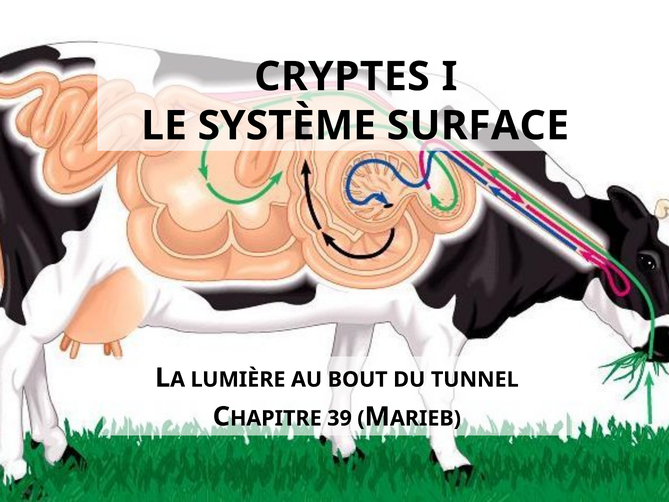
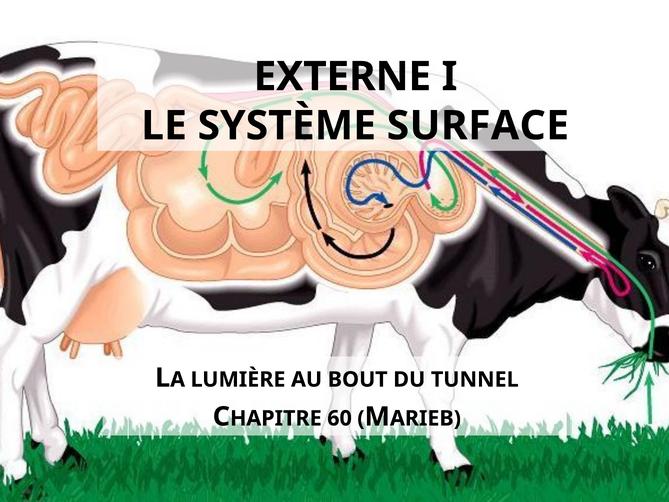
CRYPTES: CRYPTES -> EXTERNE (342, 77)
39: 39 -> 60 (340, 418)
